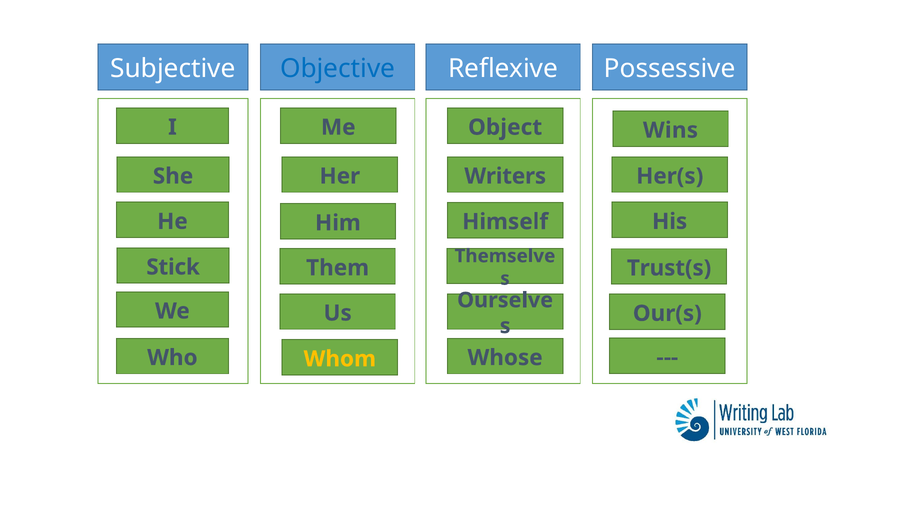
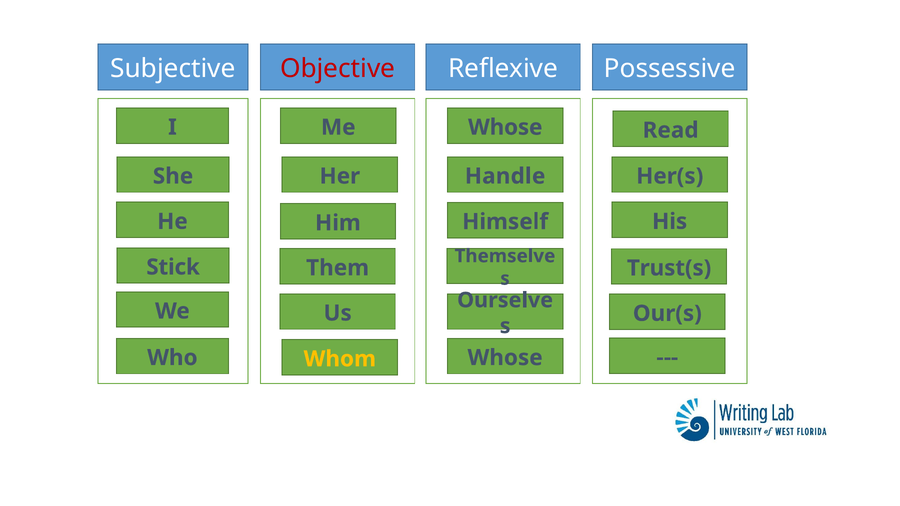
Objective colour: blue -> red (338, 69)
Object: Object -> Whose (505, 127)
Wins: Wins -> Read (671, 130)
Writers: Writers -> Handle (505, 176)
